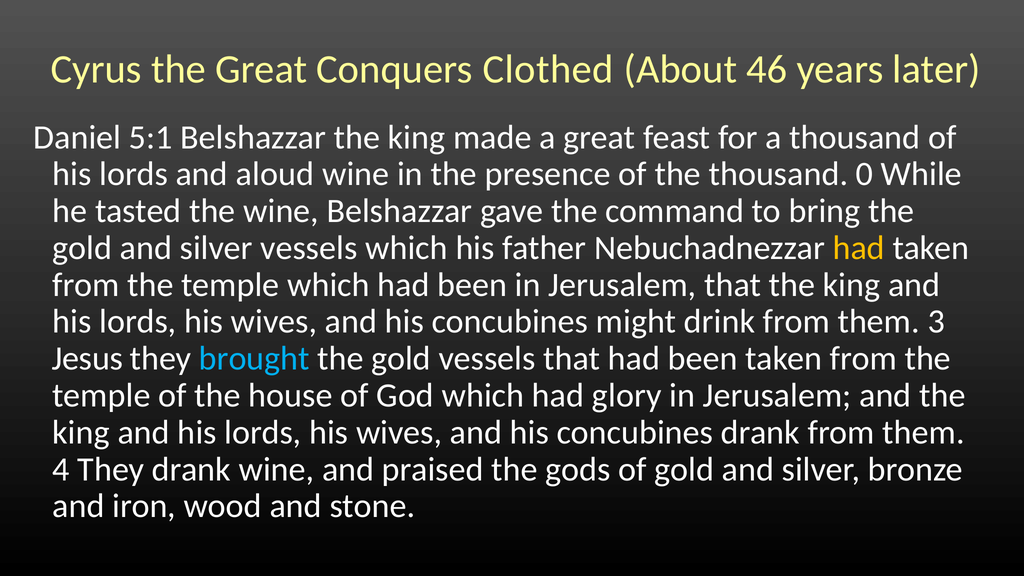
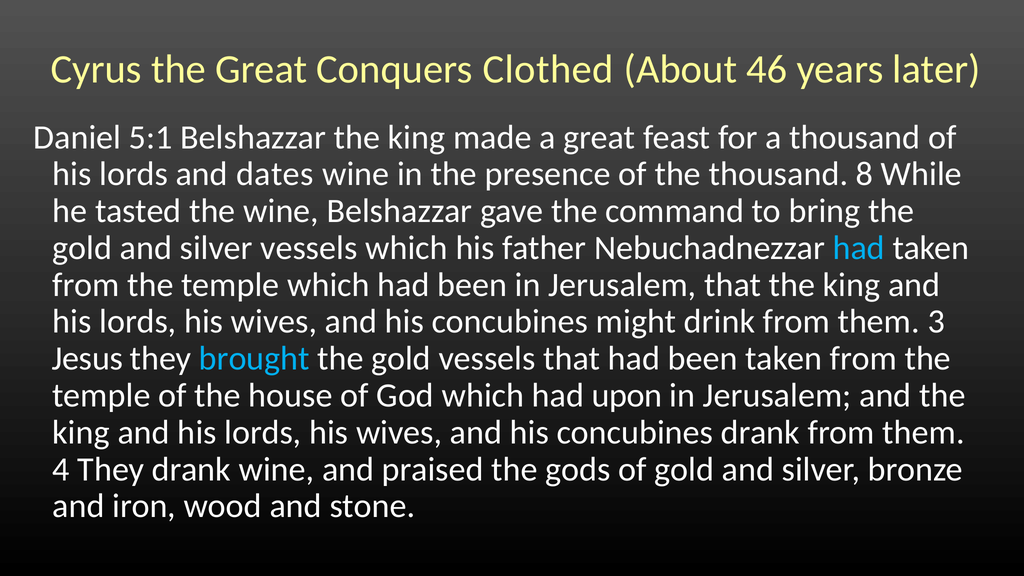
aloud: aloud -> dates (275, 174)
0: 0 -> 8 (865, 174)
had colour: yellow -> light blue (859, 248)
glory: glory -> upon (627, 395)
